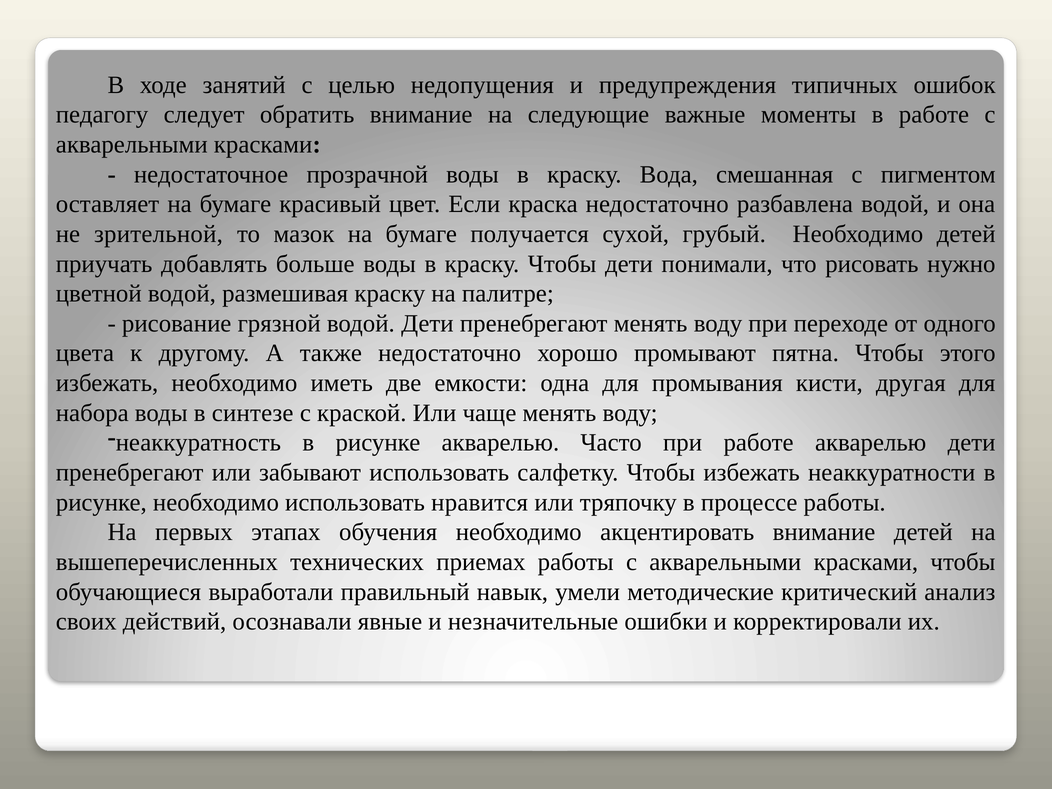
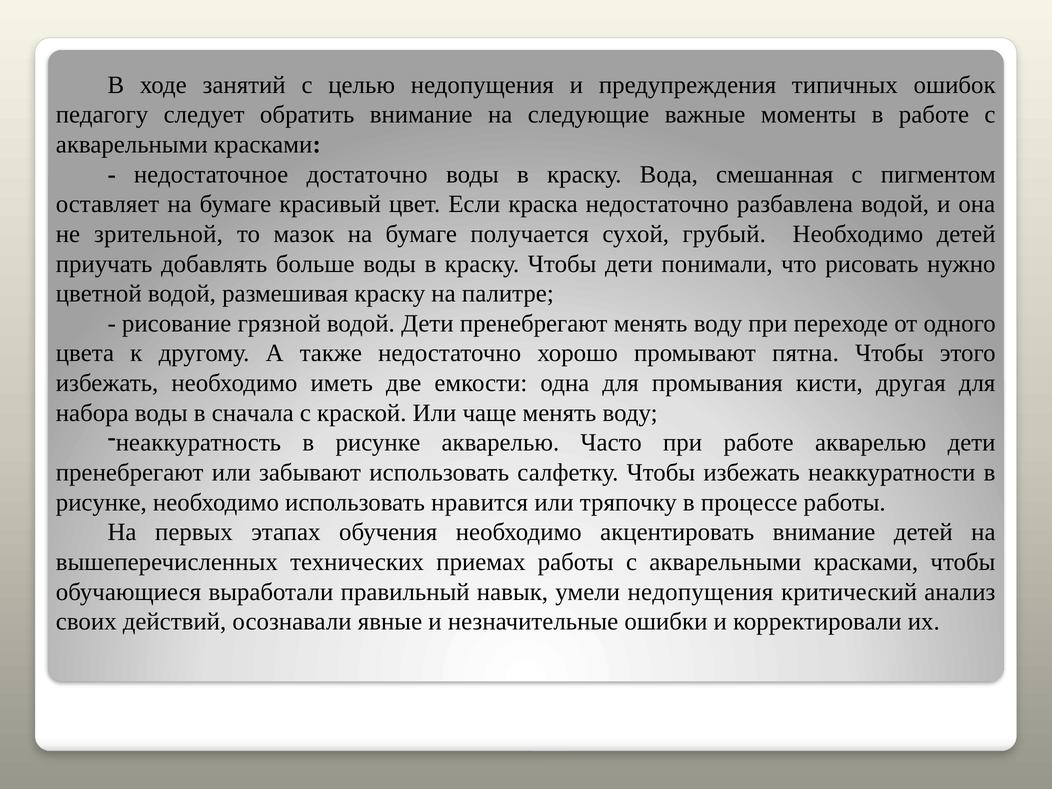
прозрачной: прозрачной -> достаточно (367, 174)
синтезе: синтезе -> сначала (253, 413)
умели методические: методические -> недопущения (700, 592)
